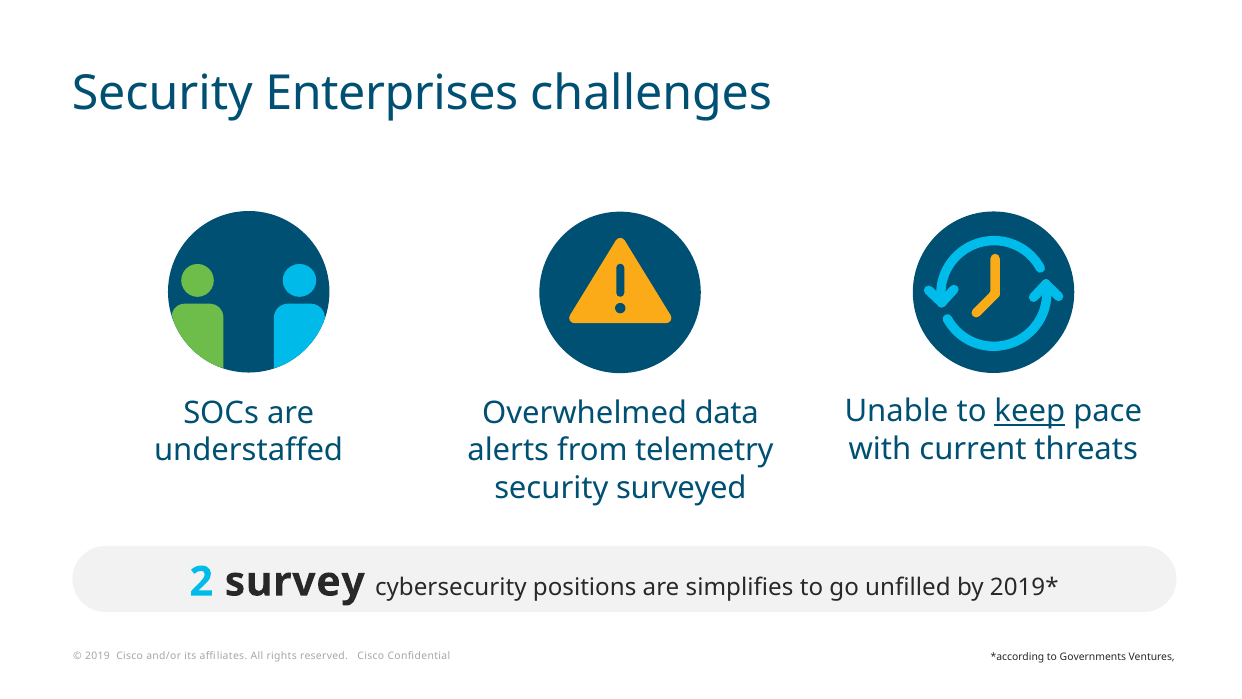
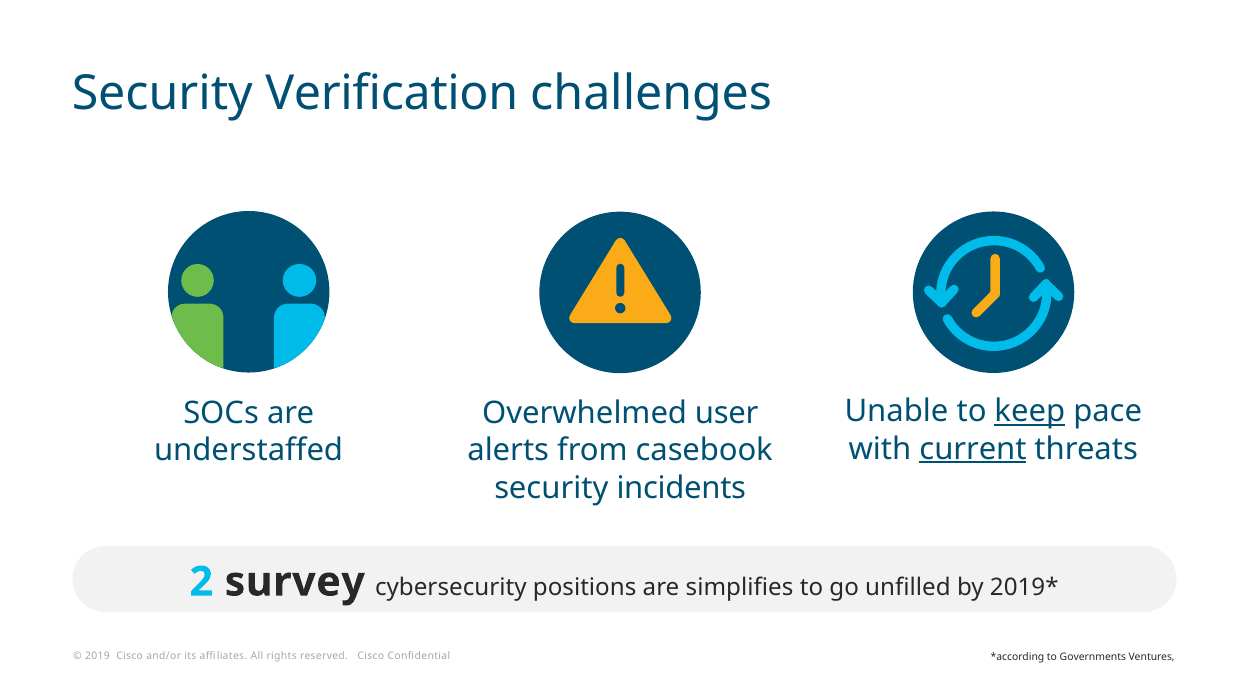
Enterprises: Enterprises -> Verification (392, 94)
data: data -> user (727, 413)
current underline: none -> present (973, 449)
telemetry: telemetry -> casebook (704, 451)
surveyed: surveyed -> incidents (681, 488)
